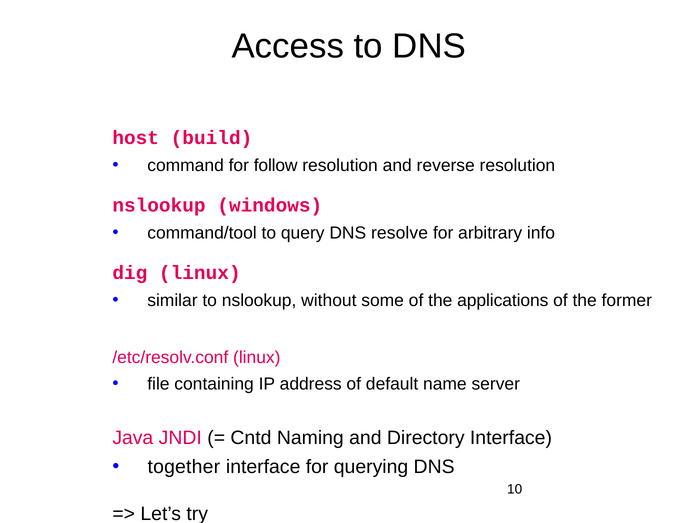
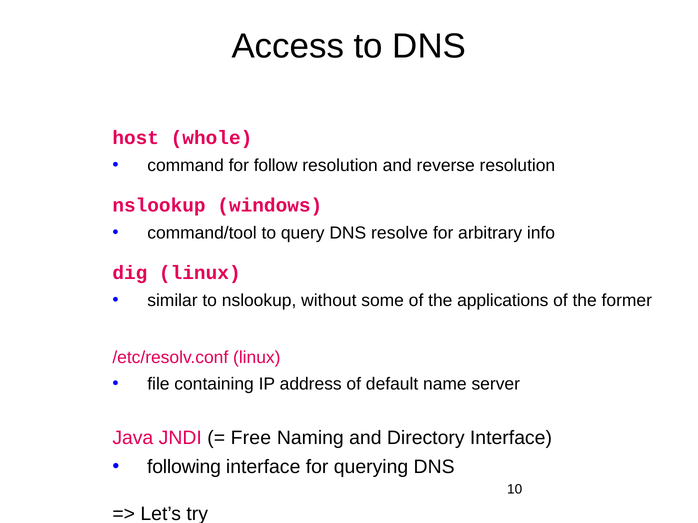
build: build -> whole (212, 138)
Cntd: Cntd -> Free (251, 438)
together: together -> following (184, 467)
